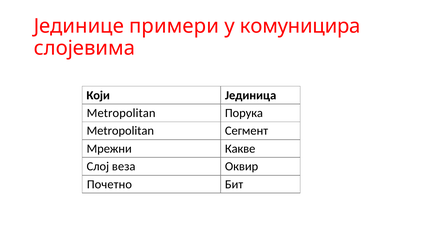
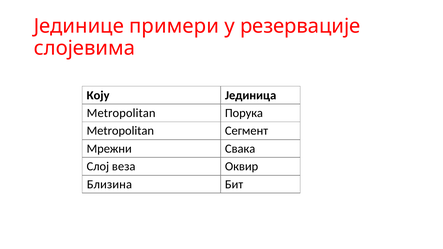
комуницира: комуницира -> резервације (300, 26)
Који: Који -> Коју (98, 95)
Какве: Какве -> Свака (240, 149)
Почетно: Почетно -> Близина (109, 184)
